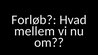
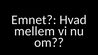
Forløb: Forløb -> Emnet (34, 20)
